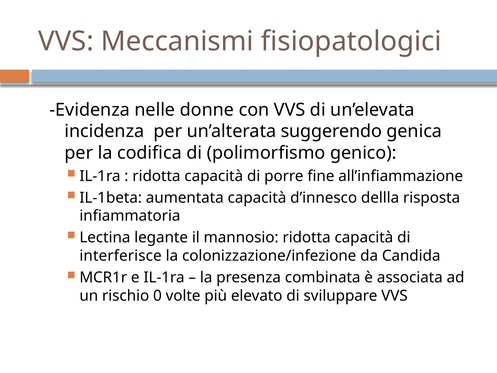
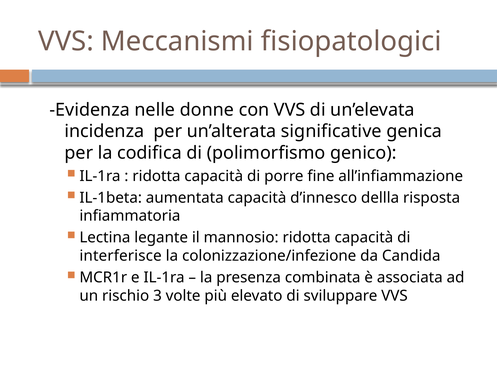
suggerendo: suggerendo -> significative (331, 131)
0: 0 -> 3 (157, 296)
